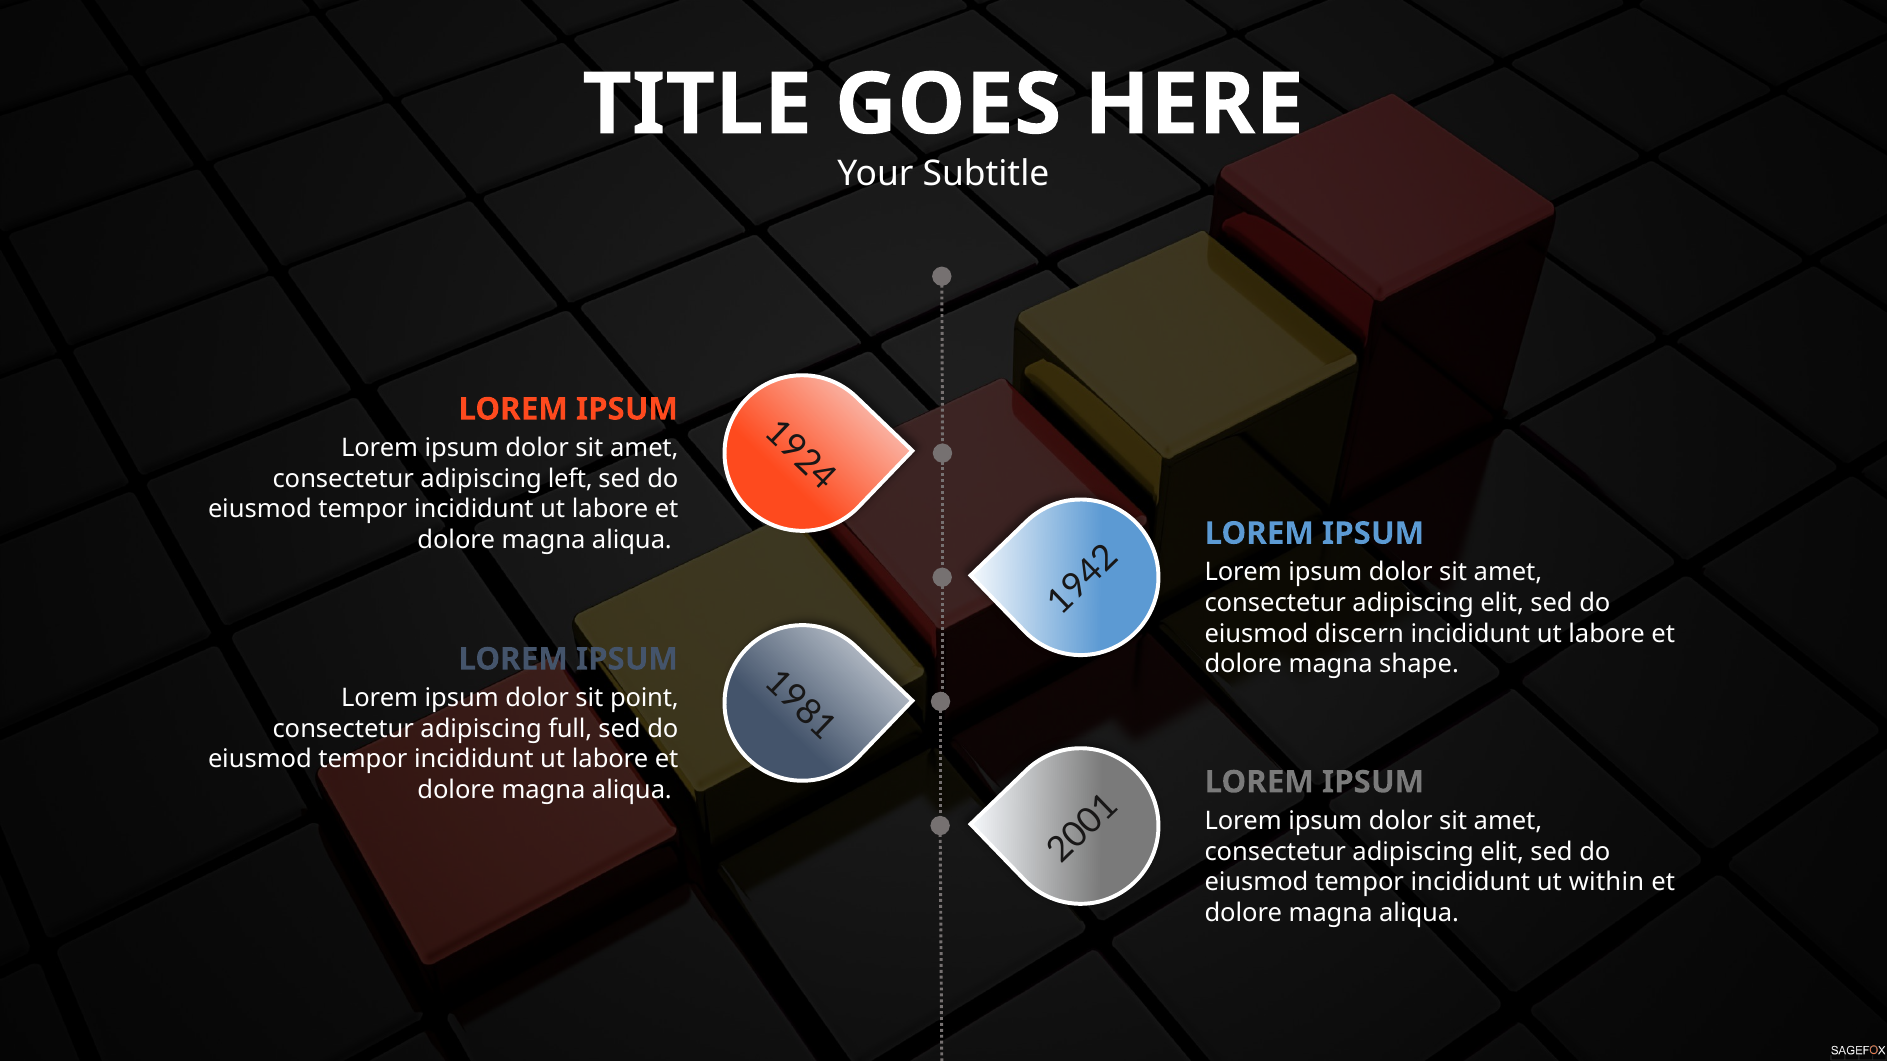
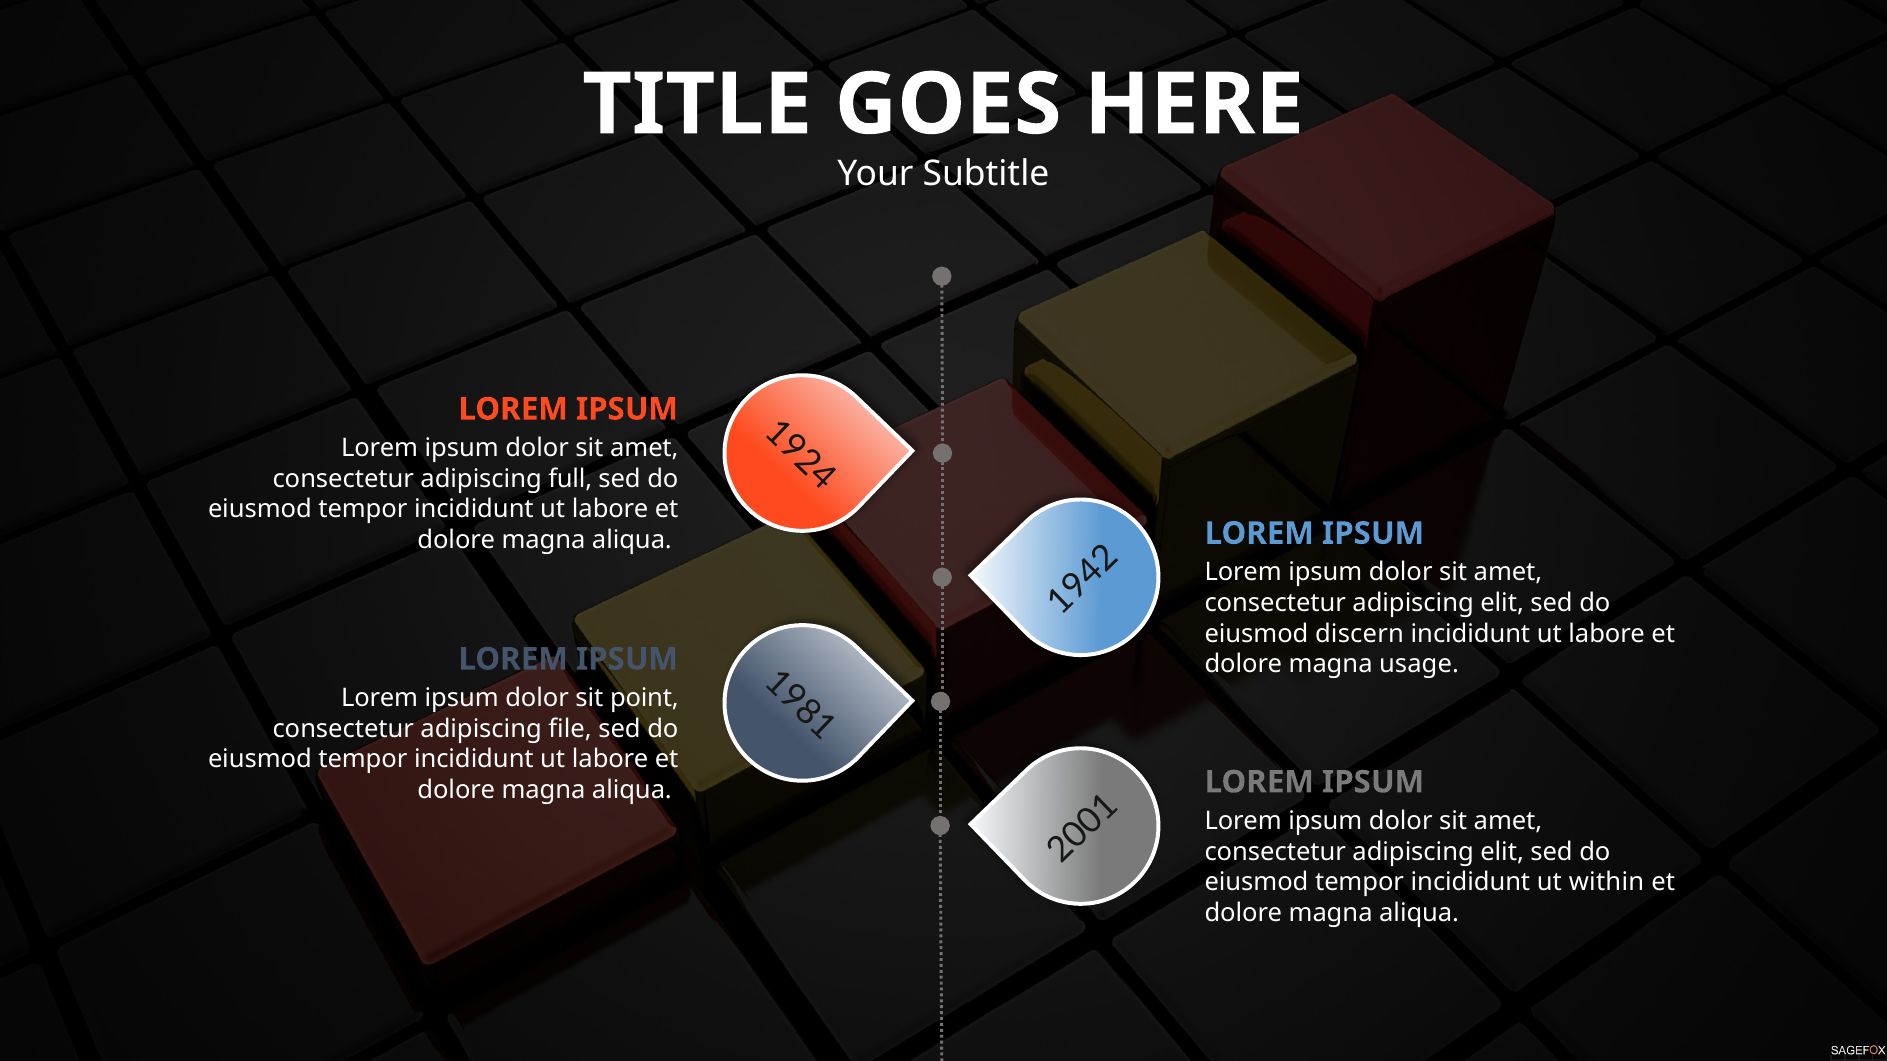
left: left -> full (570, 479)
shape: shape -> usage (1419, 665)
full: full -> file (570, 729)
